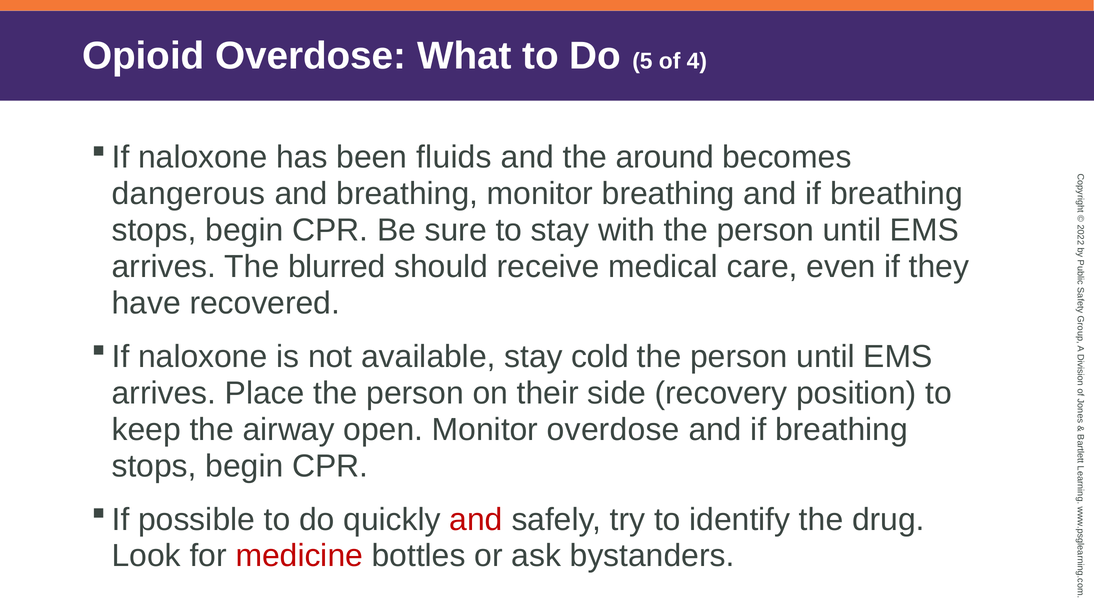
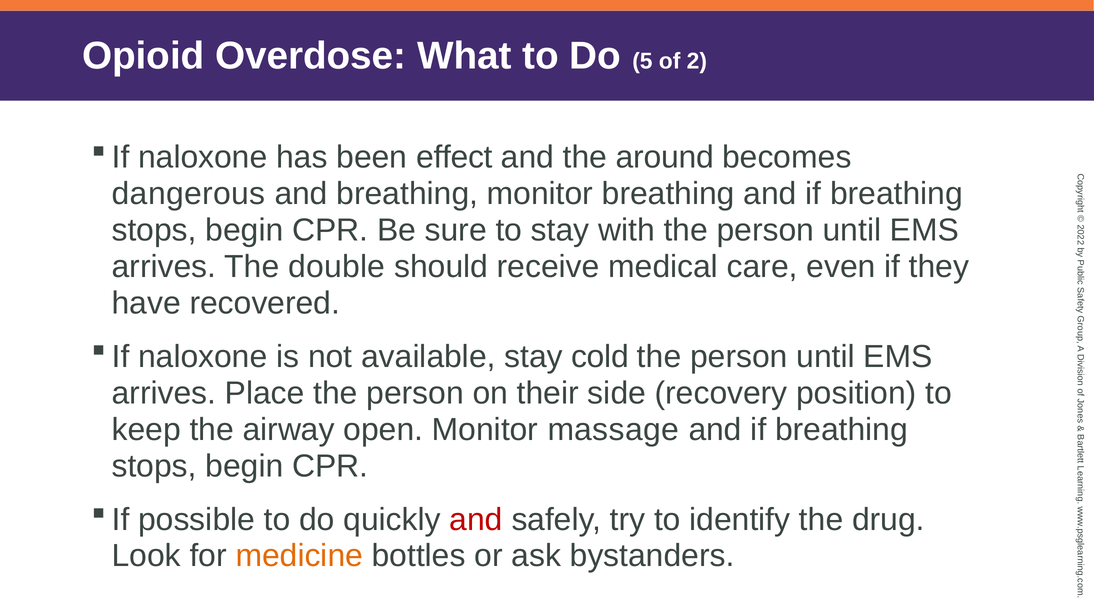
of 4: 4 -> 2 (697, 61)
fluids: fluids -> effect (454, 157)
blurred: blurred -> double (337, 267)
Monitor overdose: overdose -> massage (613, 430)
medicine colour: red -> orange (299, 556)
